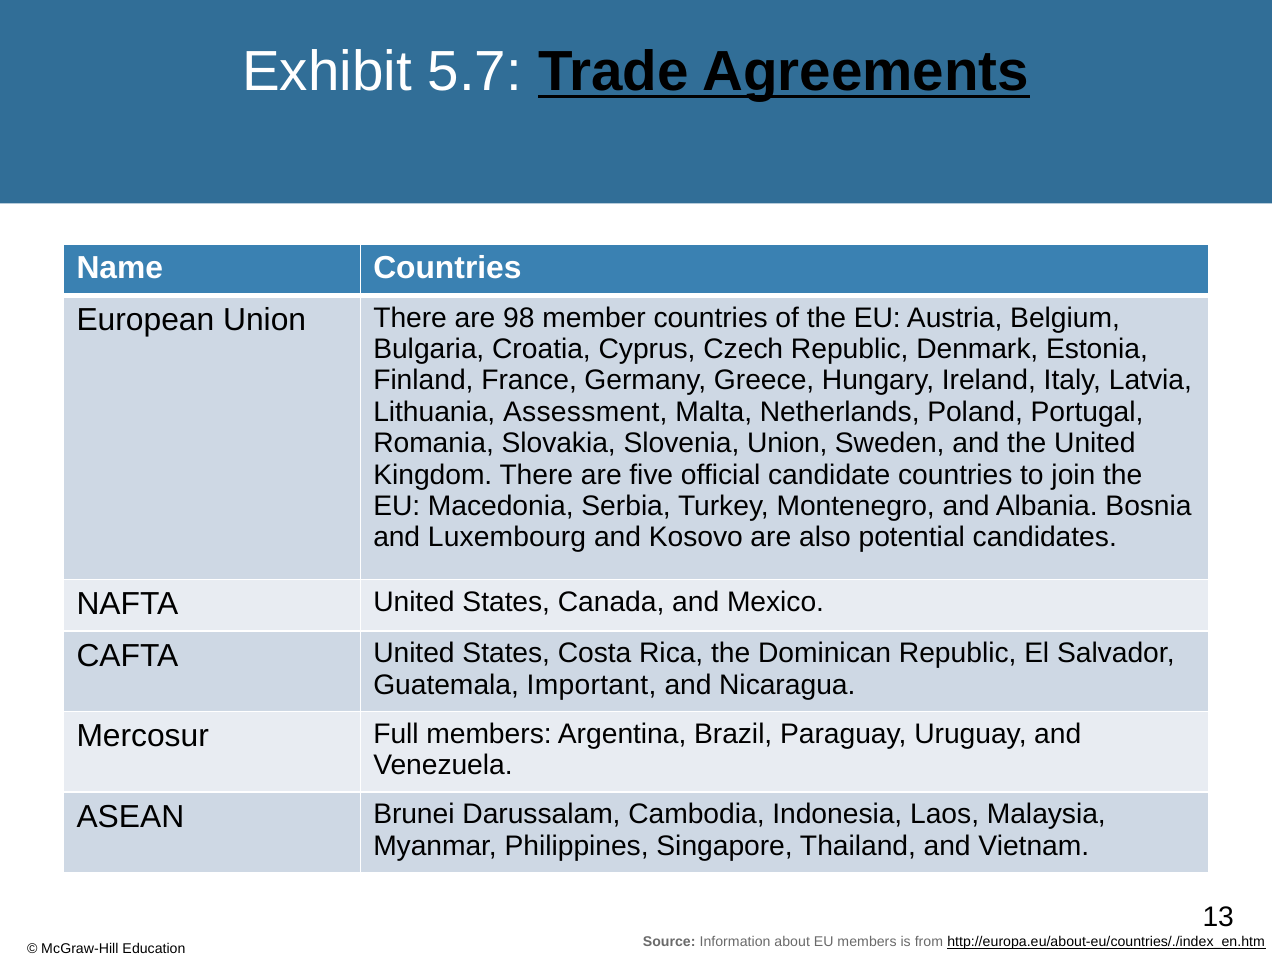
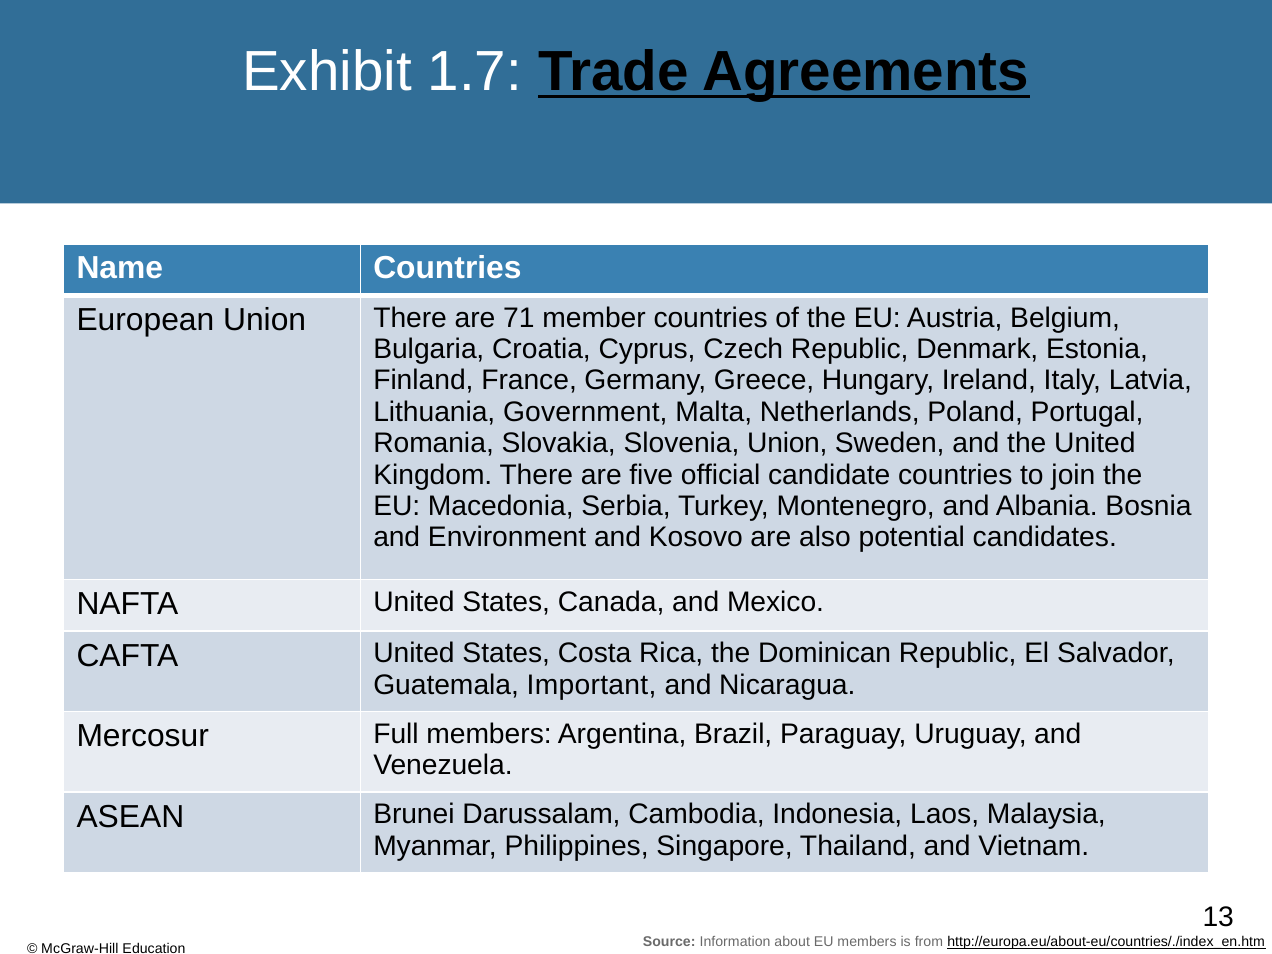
5.7: 5.7 -> 1.7 (475, 72)
98: 98 -> 71 (519, 318)
Assessment: Assessment -> Government (585, 412)
Luxembourg: Luxembourg -> Environment (507, 538)
